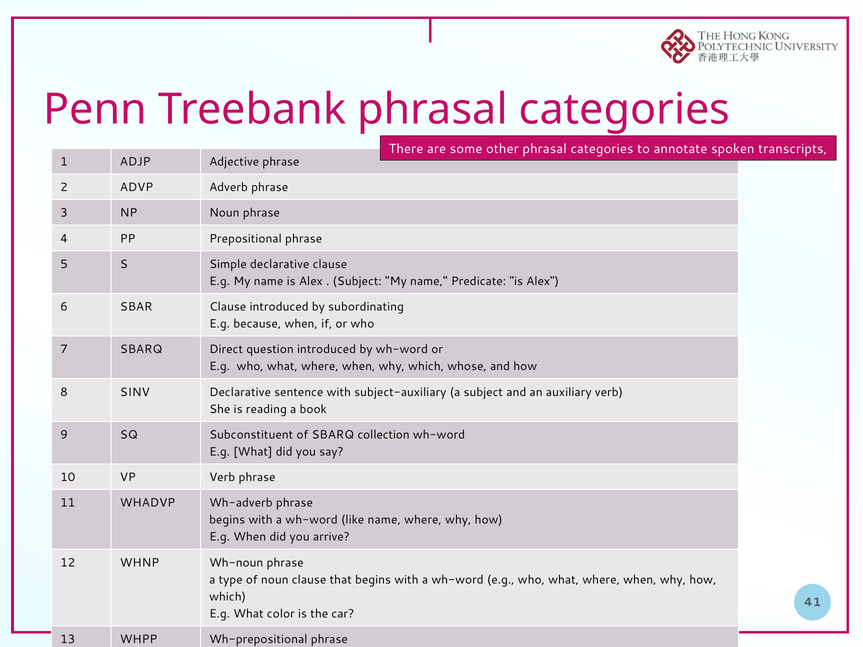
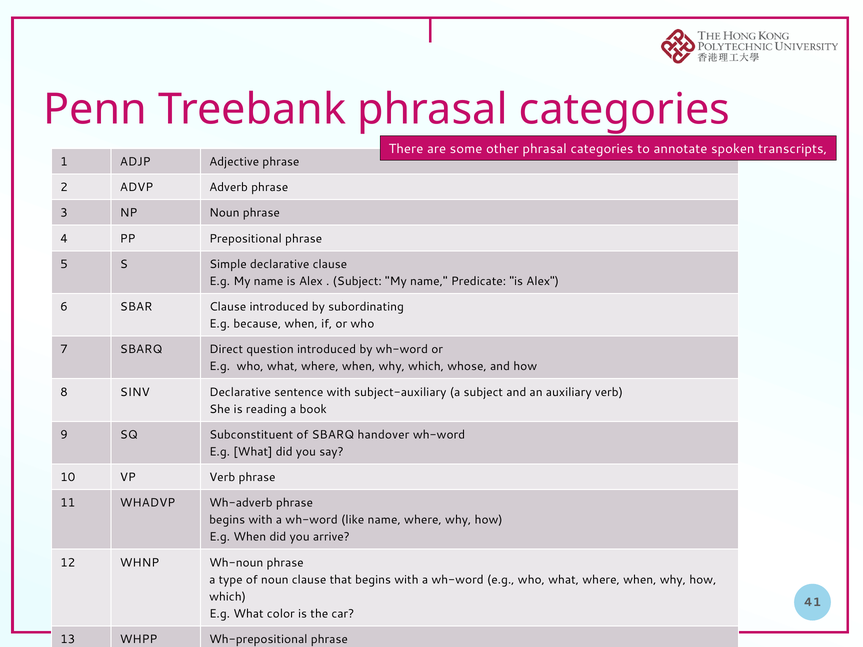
collection: collection -> handover (383, 435)
